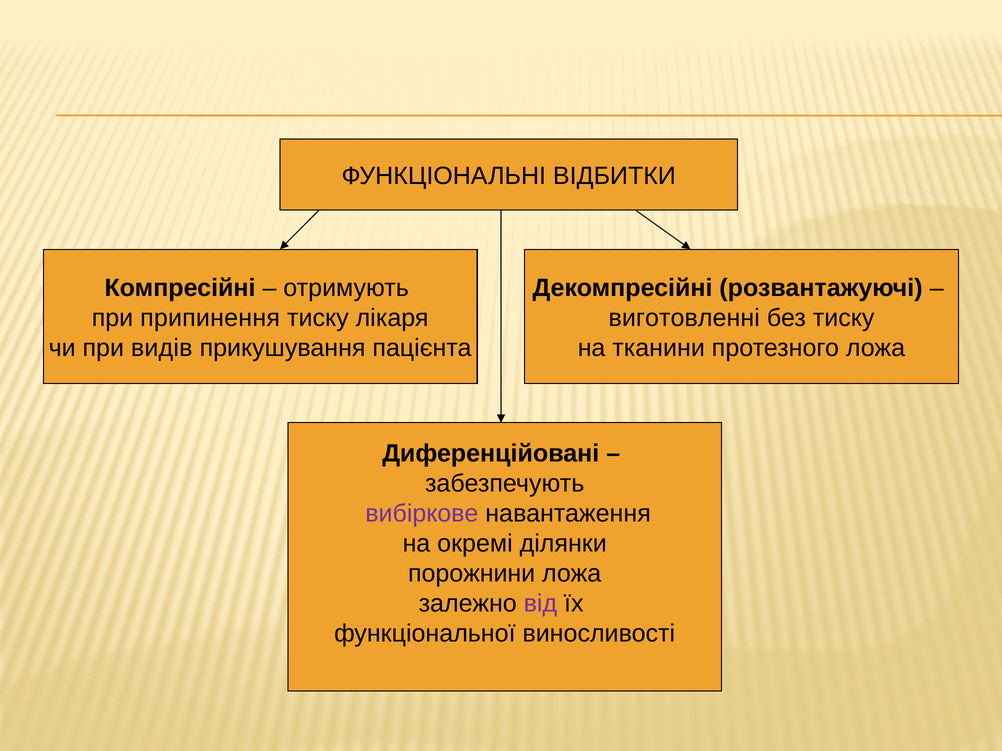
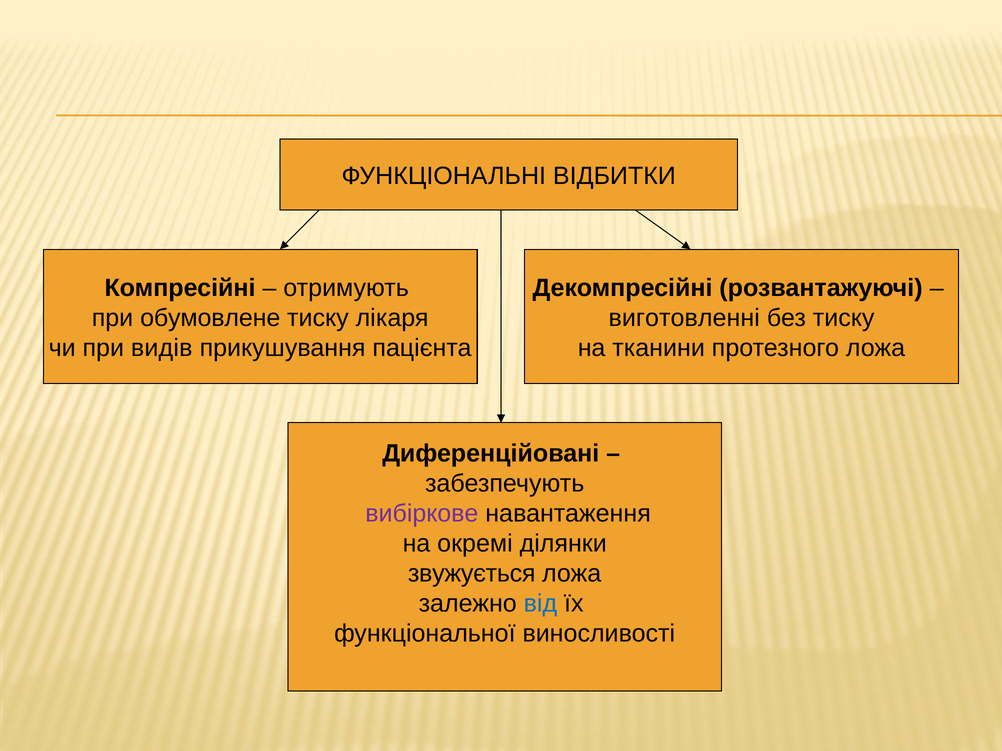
припинення: припинення -> обумовлене (210, 318)
порожнини: порожнини -> звужується (472, 574)
від colour: purple -> blue (540, 604)
